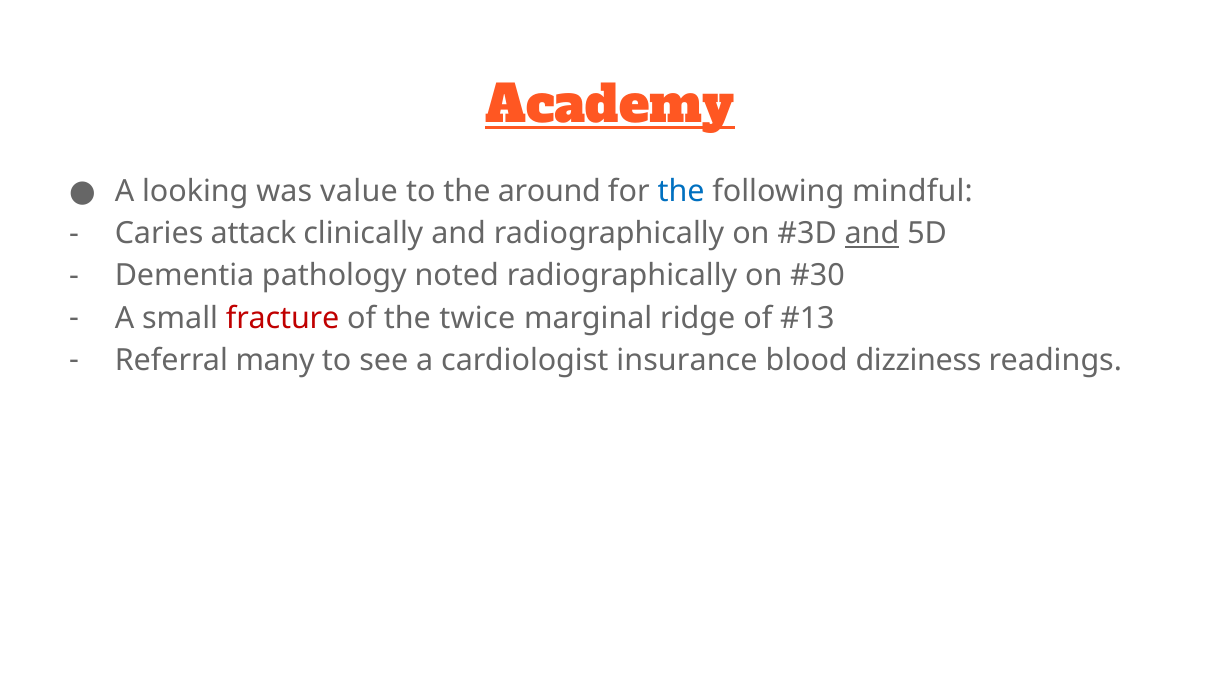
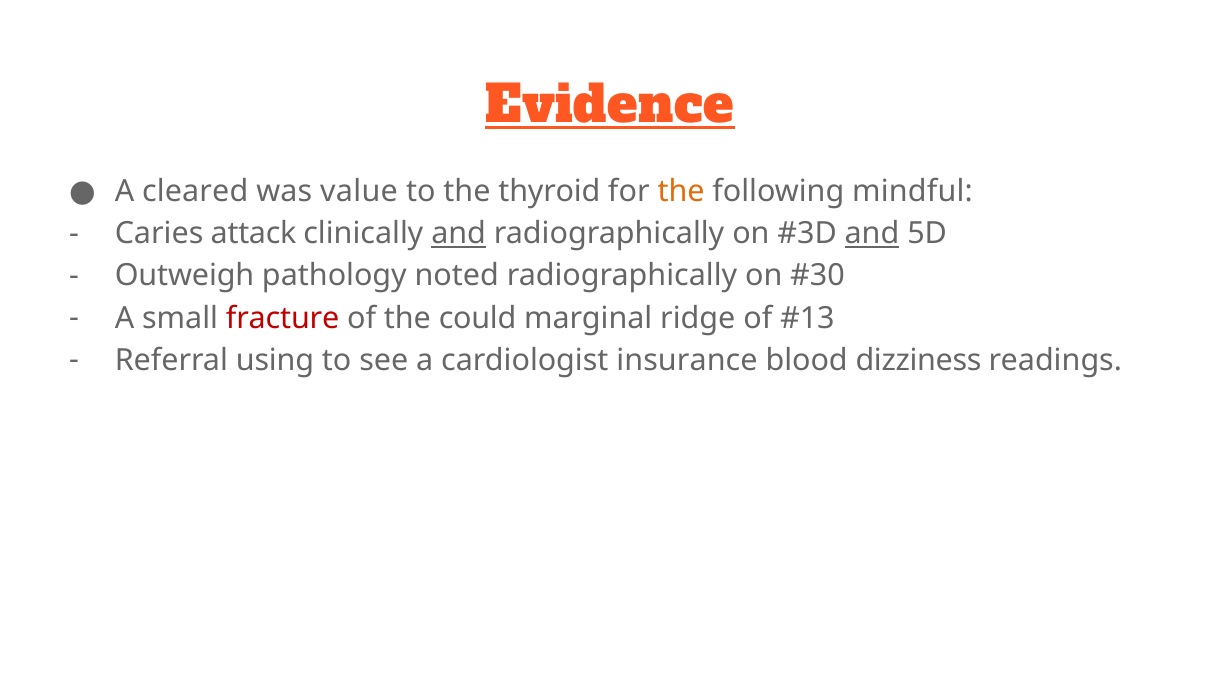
Academy: Academy -> Evidence (610, 106)
looking: looking -> cleared (195, 192)
around: around -> thyroid (549, 192)
the colour: blue -> orange (681, 192)
and underline: none -> present (459, 234)
Dementia: Dementia -> Outweigh (185, 276)
twice: twice -> could (478, 318)
many: many -> using (275, 360)
